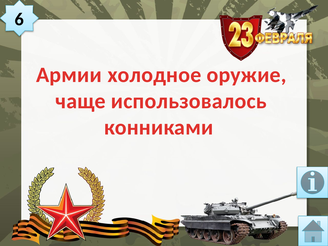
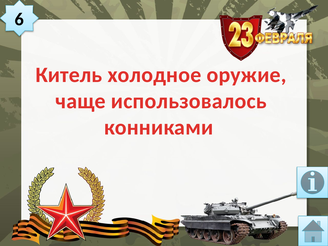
Армии: Армии -> Китель (69, 75)
